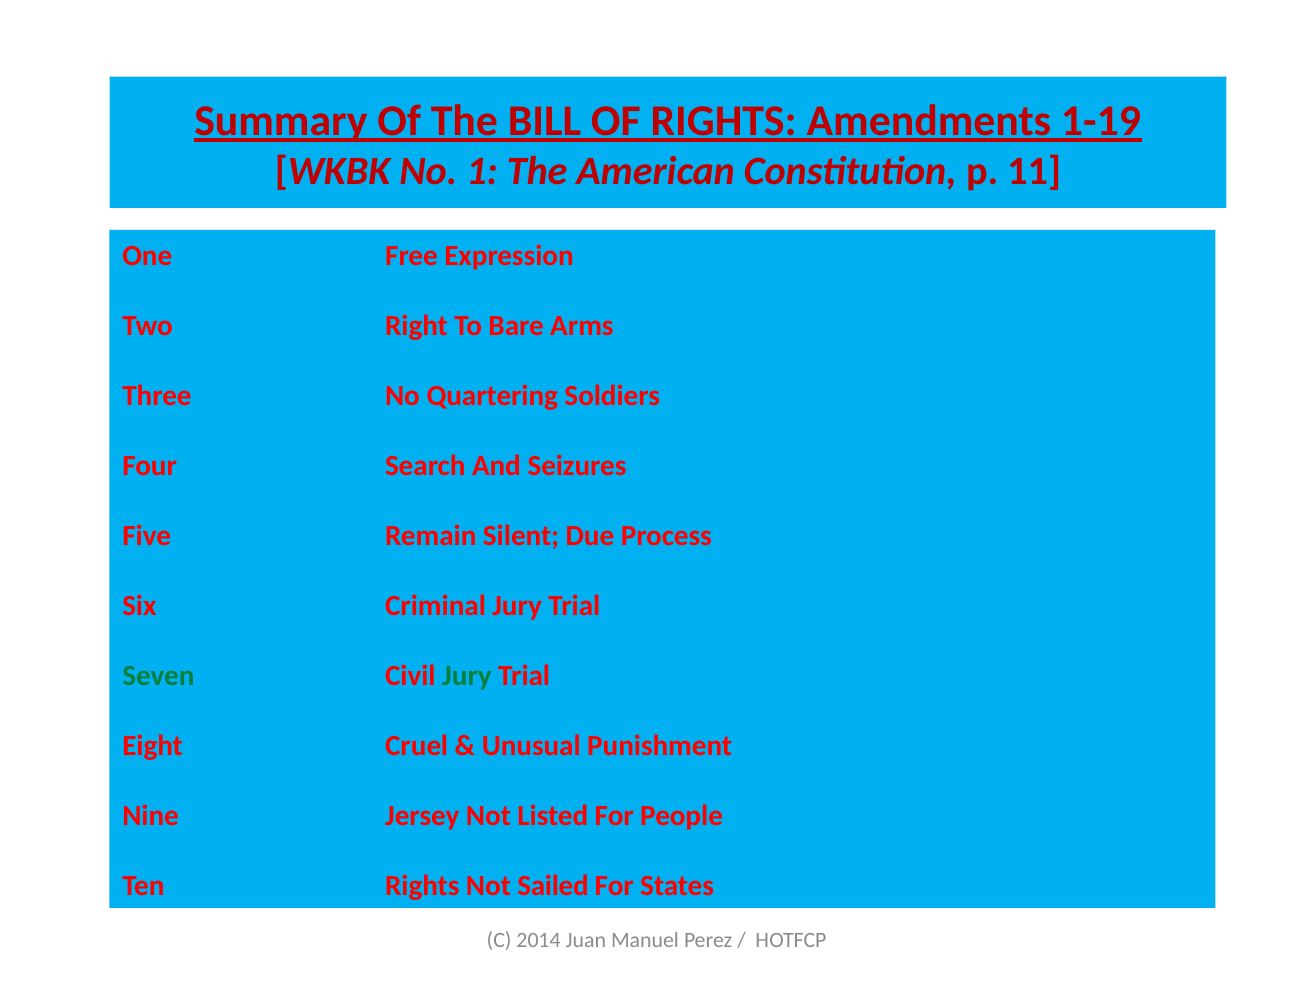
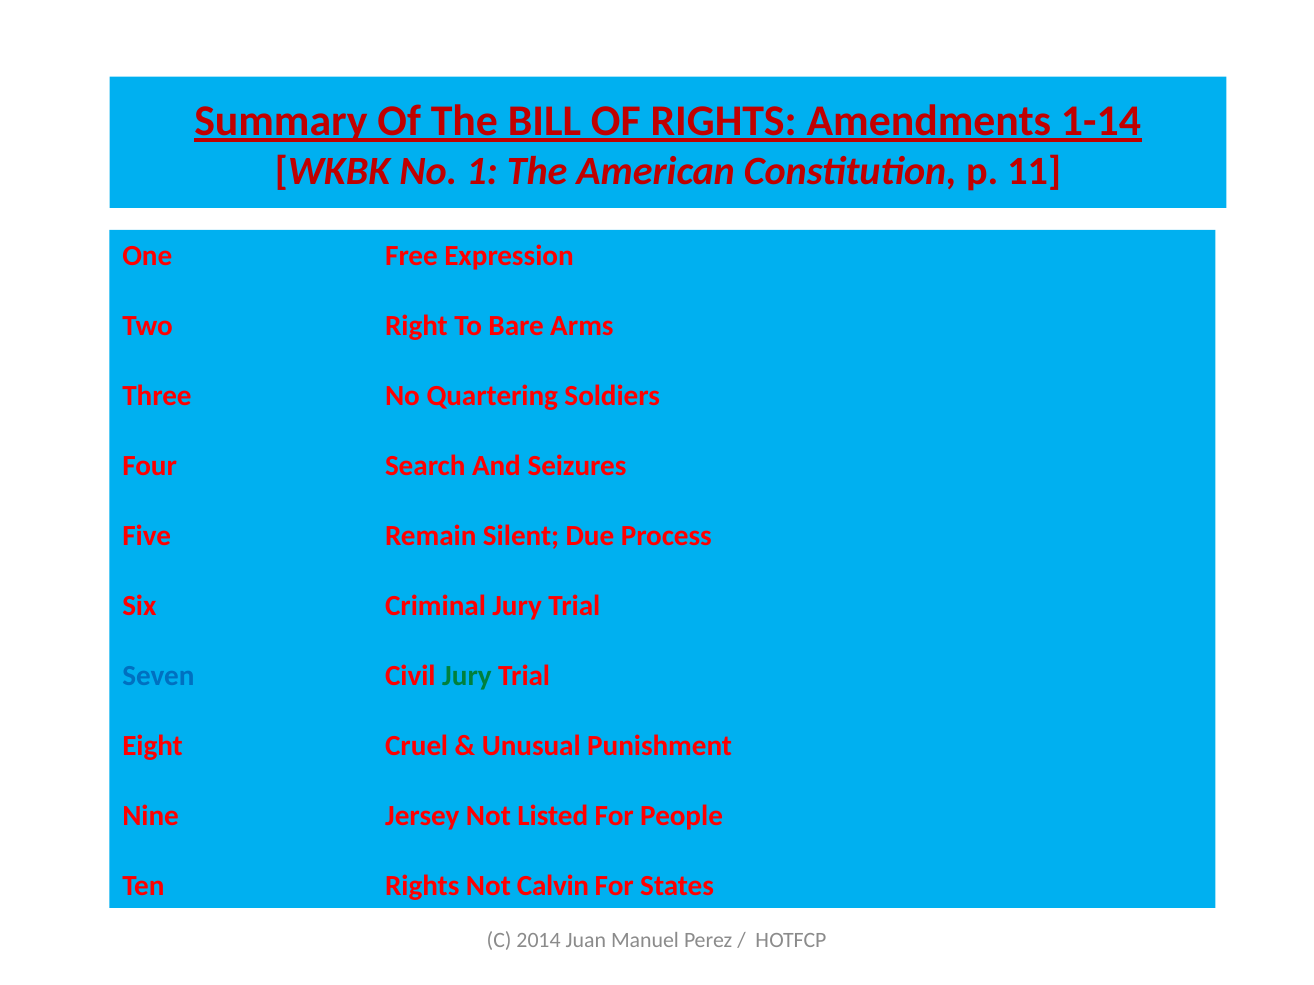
1-19: 1-19 -> 1-14 (1101, 121)
Seven colour: green -> blue (158, 676)
Sailed: Sailed -> Calvin (553, 886)
